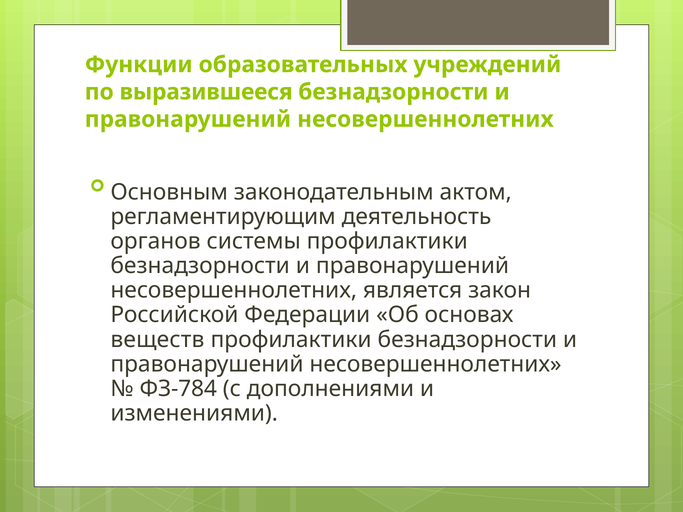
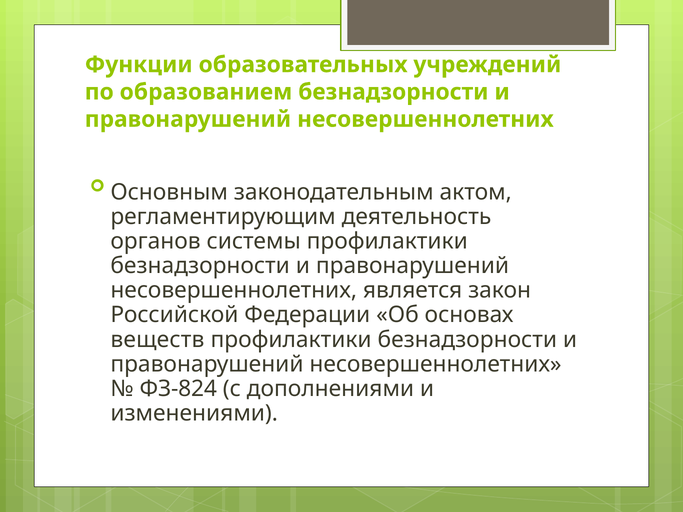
выразившееся: выразившееся -> образованием (206, 92)
ФЗ-784: ФЗ-784 -> ФЗ-824 (178, 389)
